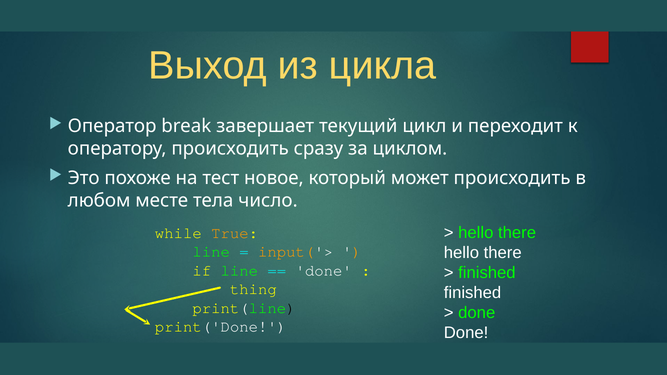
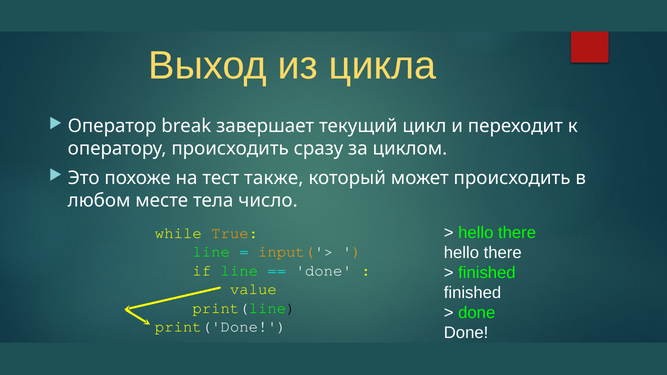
новое: новое -> также (274, 178)
thing: thing -> value (253, 289)
